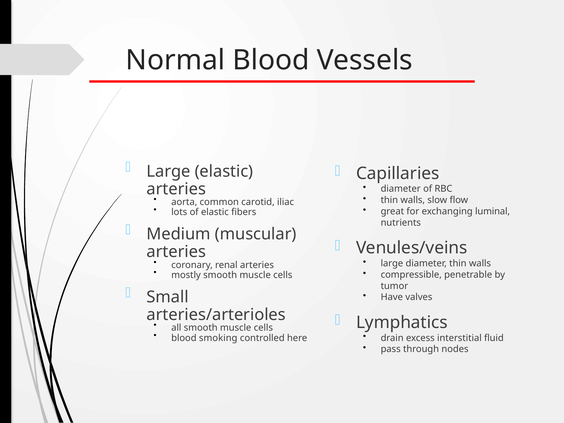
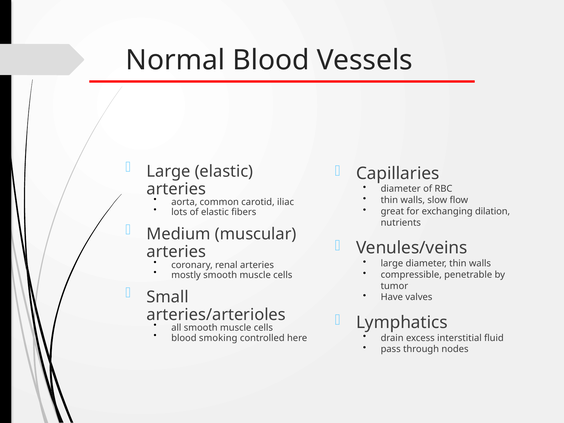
luminal: luminal -> dilation (493, 211)
